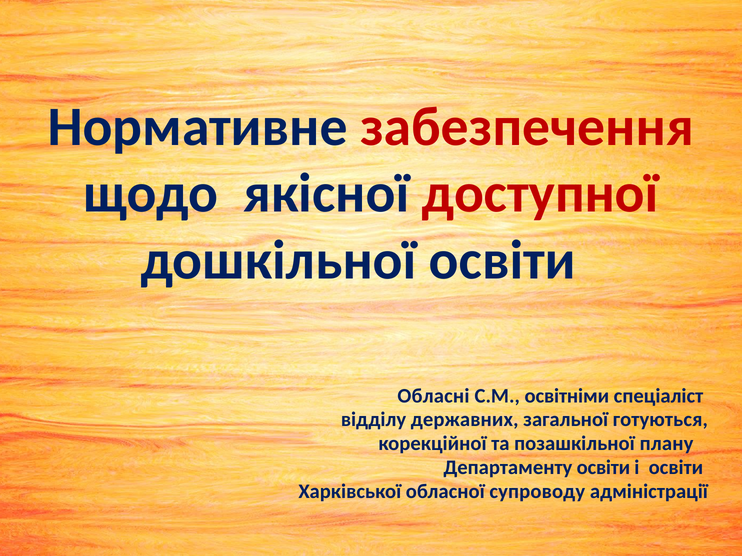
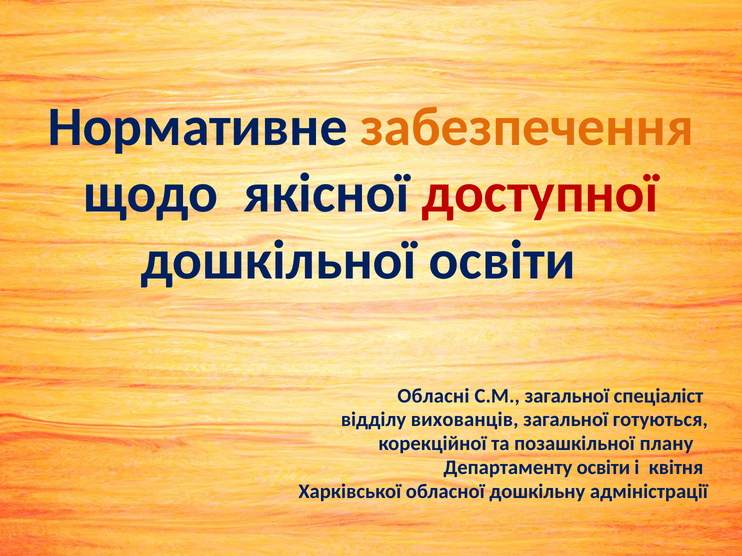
забезпечення colour: red -> orange (527, 127)
С.М освітніми: освітніми -> загальної (567, 396)
державних: державних -> вихованців (465, 420)
і освiти: освiти -> квітня (676, 468)
супроводу: супроводу -> дошкільну (537, 492)
